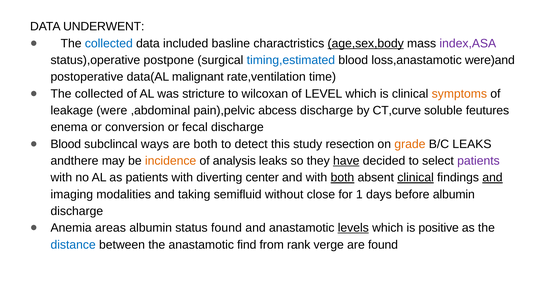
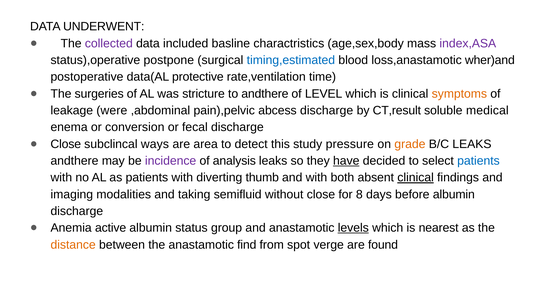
collected colour: blue -> purple (109, 43)
age,sex,body underline: present -> none (366, 43)
were)and: were)and -> wher)and (490, 60)
malignant: malignant -> protective (198, 77)
collected: collected -> surgeries (99, 94)
to wilcoxan: wilcoxan -> andthere (265, 94)
CT,curve: CT,curve -> CT,result (397, 111)
feutures: feutures -> medical (487, 111)
Blood: Blood -> Close (66, 144)
are both: both -> area (206, 144)
resection: resection -> pressure (350, 144)
incidence colour: orange -> purple (171, 161)
patients colour: purple -> blue (478, 161)
center: center -> thumb (262, 178)
both underline: present -> none (342, 178)
and underline: present -> none (492, 178)
1: 1 -> 8 (359, 195)
areas: areas -> active (111, 228)
status found: found -> group (227, 228)
positive: positive -> nearest (439, 228)
distance colour: blue -> orange (73, 245)
rank: rank -> spot (299, 245)
